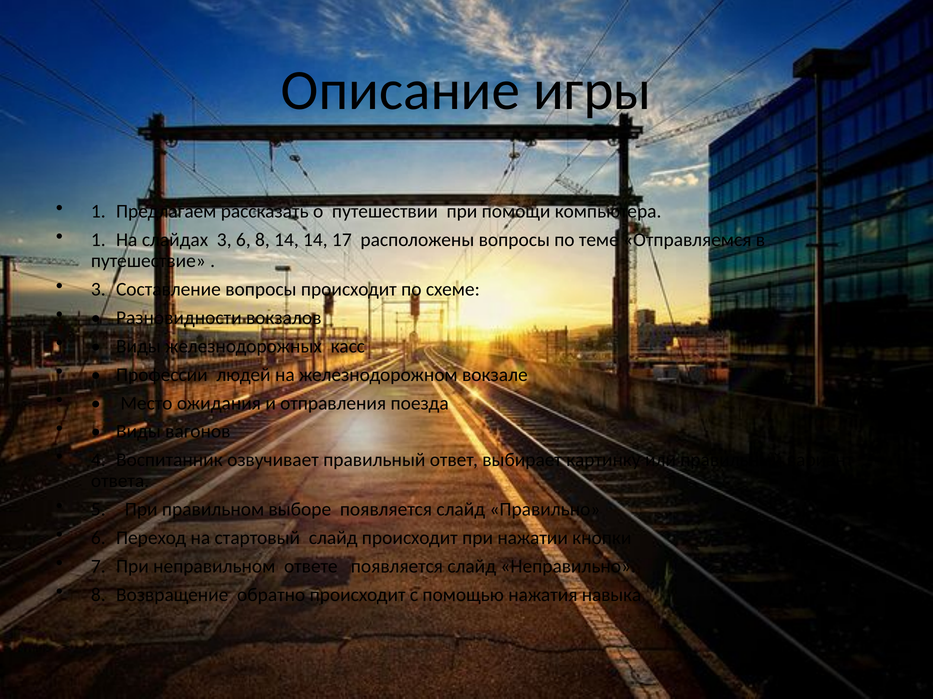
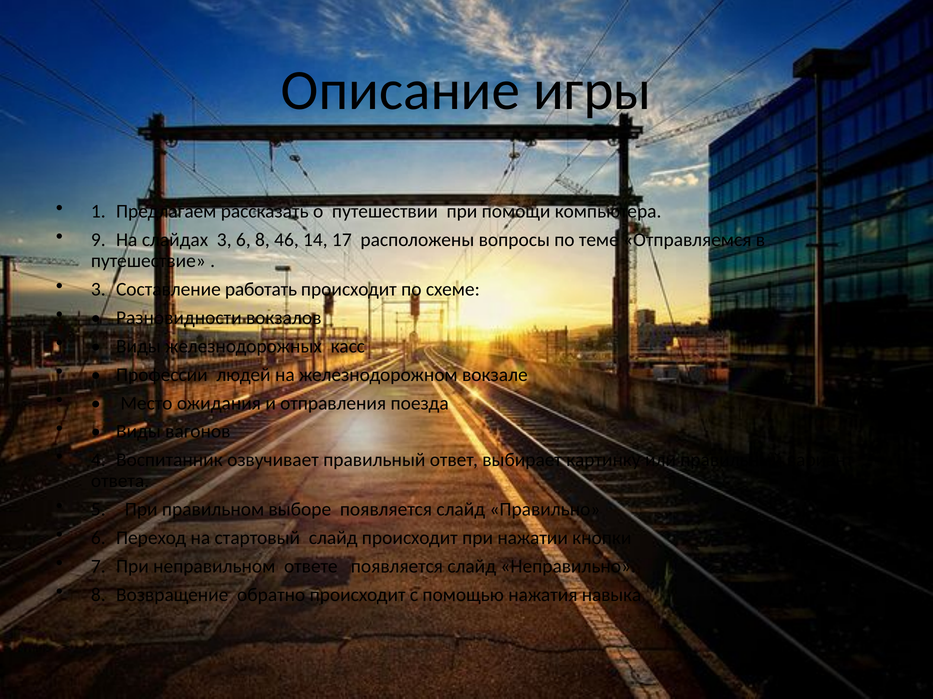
1: 1 -> 9 (98, 240)
8 14: 14 -> 46 (286, 240)
Составление вопросы: вопросы -> работать (261, 290)
